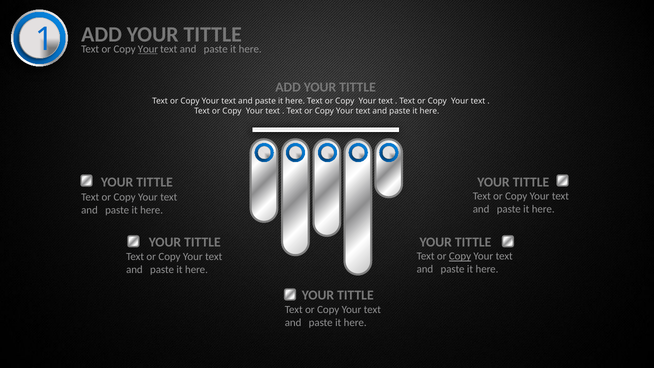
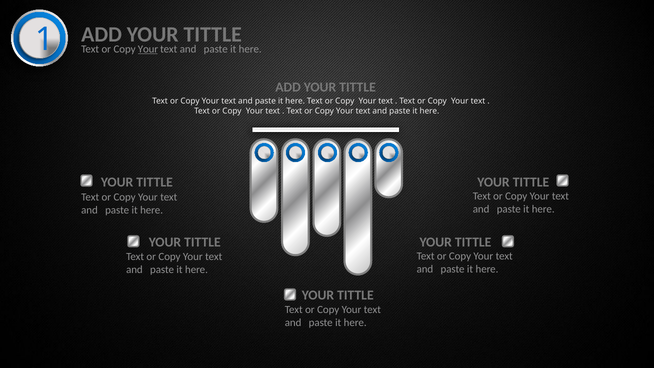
Copy underline: present -> none (460, 256)
